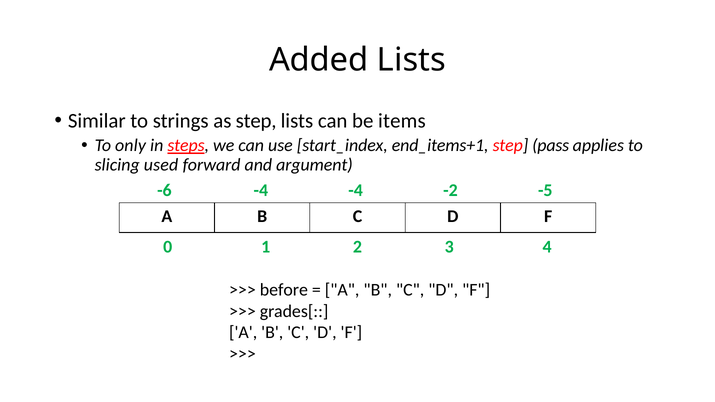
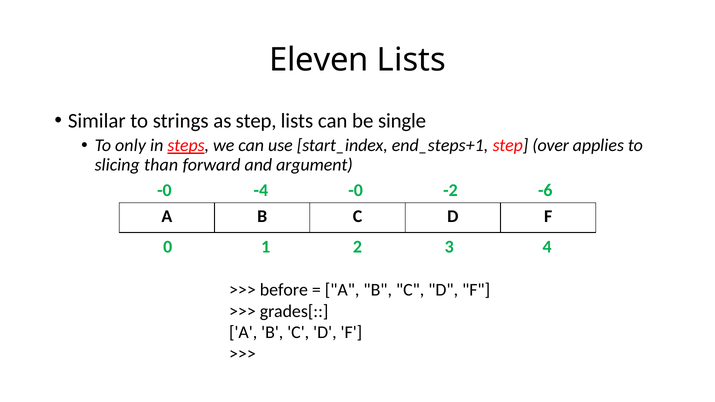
Added: Added -> Eleven (319, 60)
items: items -> single (402, 121)
end_items+1: end_items+1 -> end_steps+1 (440, 145)
pass: pass -> over (551, 145)
used: used -> than (161, 165)
-6: -6 -> -0 (164, 190)
-4 -4: -4 -> -0 (356, 190)
-5: -5 -> -6 (545, 190)
